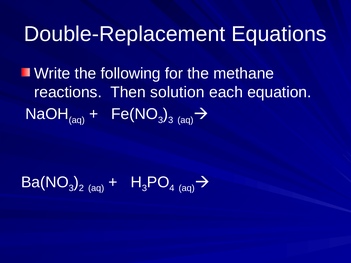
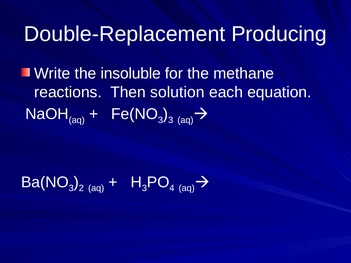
Equations: Equations -> Producing (279, 34)
following: following -> insoluble (131, 74)
